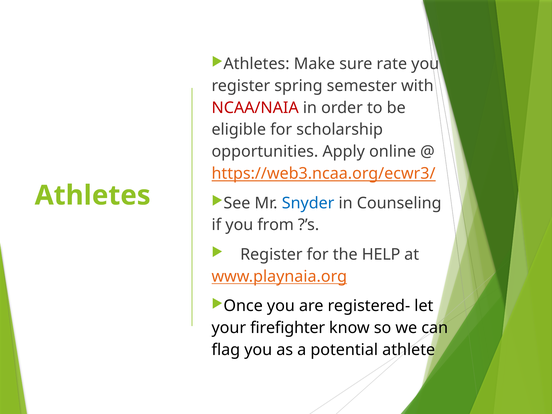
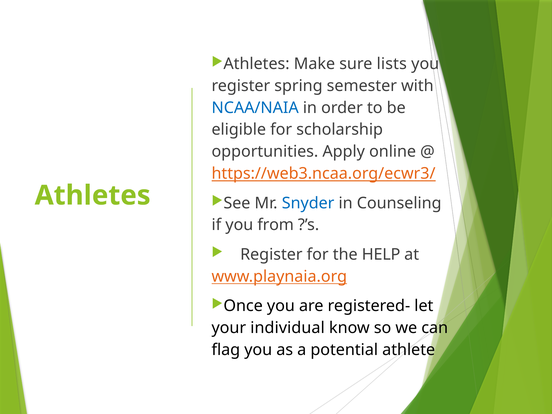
rate: rate -> lists (392, 64)
NCAA/NAIA colour: red -> blue (255, 108)
firefighter: firefighter -> individual (288, 328)
